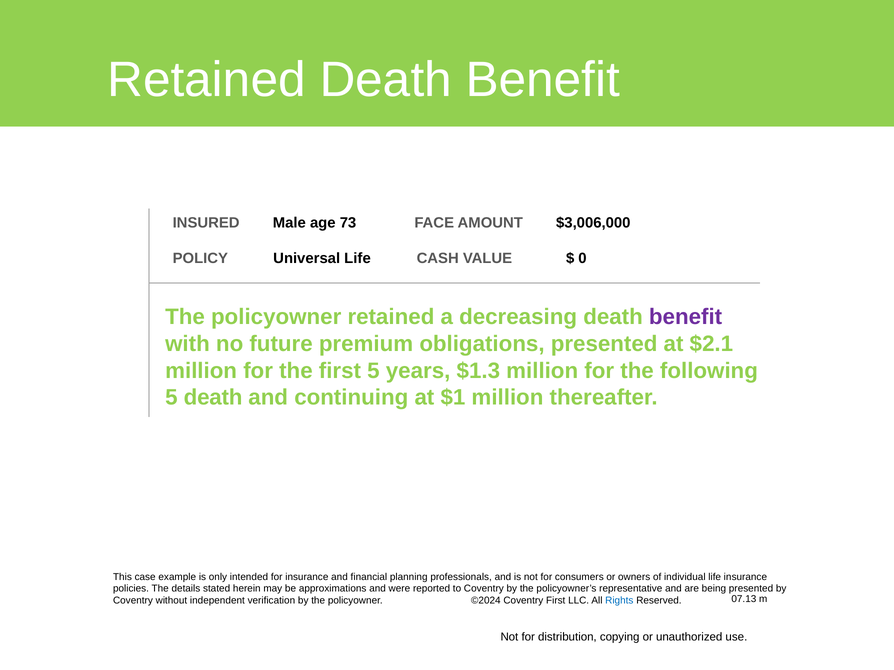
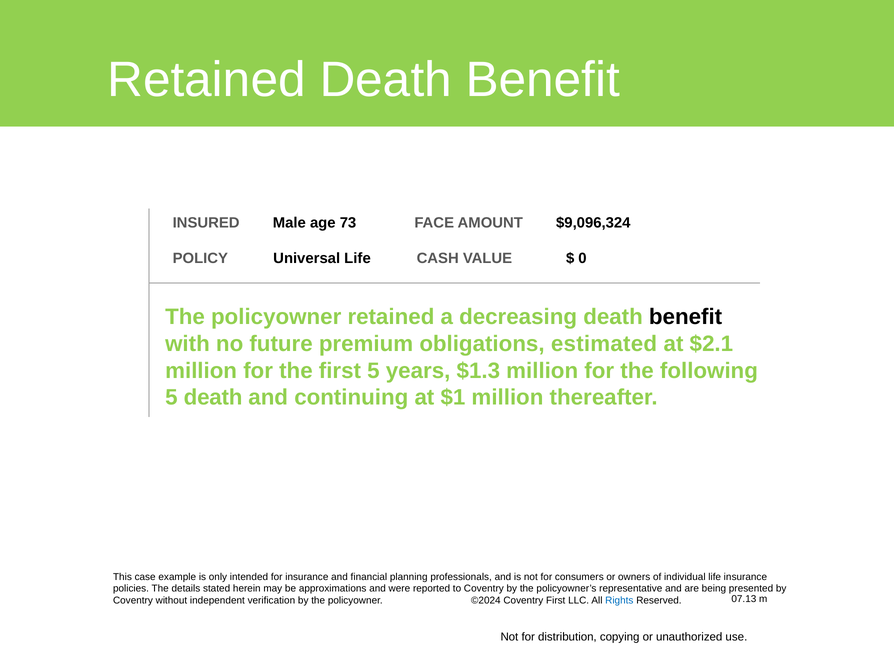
$3,006,000: $3,006,000 -> $9,096,324 (593, 223)
benefit colour: purple -> black (686, 317)
obligations presented: presented -> estimated (604, 344)
